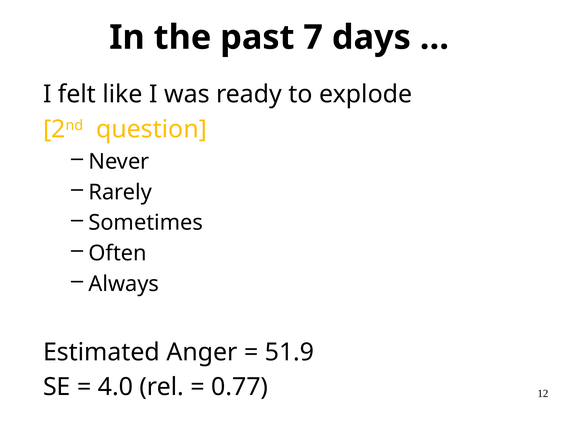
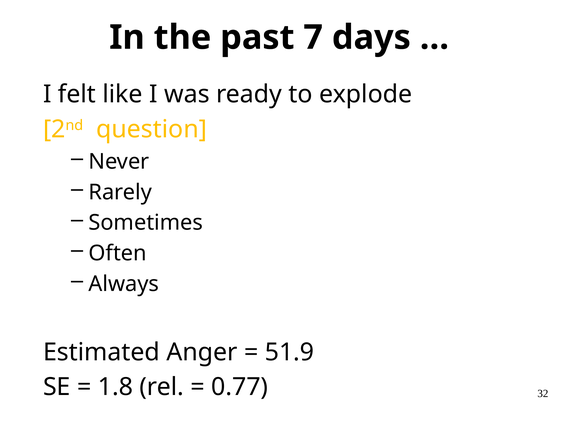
4.0: 4.0 -> 1.8 (115, 387)
12: 12 -> 32 (543, 393)
